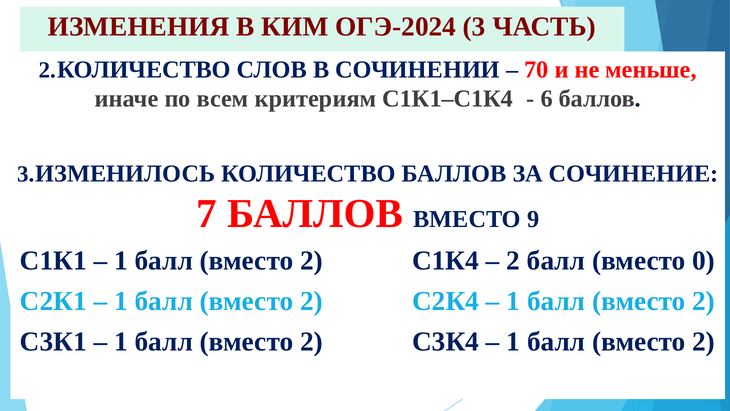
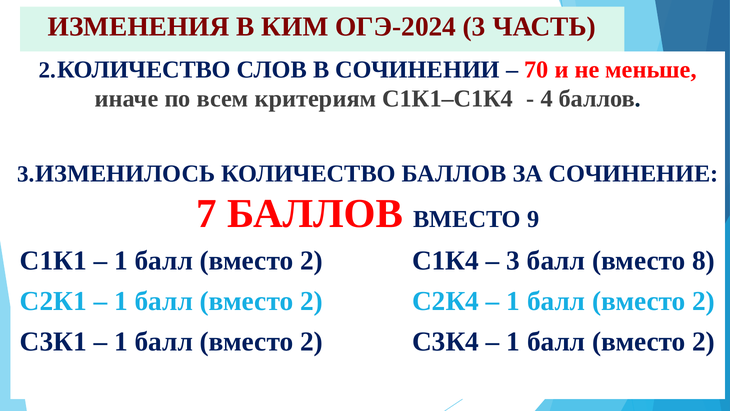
6: 6 -> 4 (547, 99)
2: 2 -> 3 (513, 260)
0: 0 -> 8 (704, 260)
